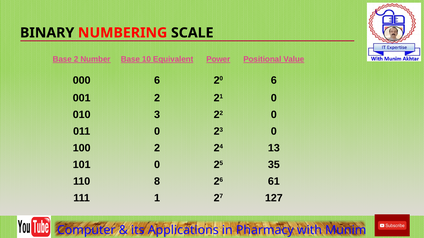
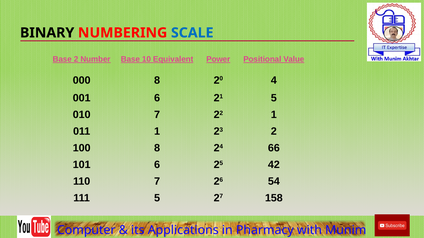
SCALE colour: black -> blue (192, 33)
000 6: 6 -> 8 (157, 81)
20 6: 6 -> 4 (274, 81)
001 2: 2 -> 6 (157, 98)
21 0: 0 -> 5 (274, 98)
010 3: 3 -> 7 (157, 115)
22 0: 0 -> 1 (274, 115)
011 0: 0 -> 1 (157, 132)
23 0: 0 -> 2 (274, 132)
100 2: 2 -> 8 (157, 148)
13: 13 -> 66 (274, 148)
101 0: 0 -> 6 (157, 165)
35: 35 -> 42 (274, 165)
110 8: 8 -> 7 (157, 182)
61: 61 -> 54 (274, 182)
111 1: 1 -> 5 (157, 198)
127: 127 -> 158 (274, 198)
